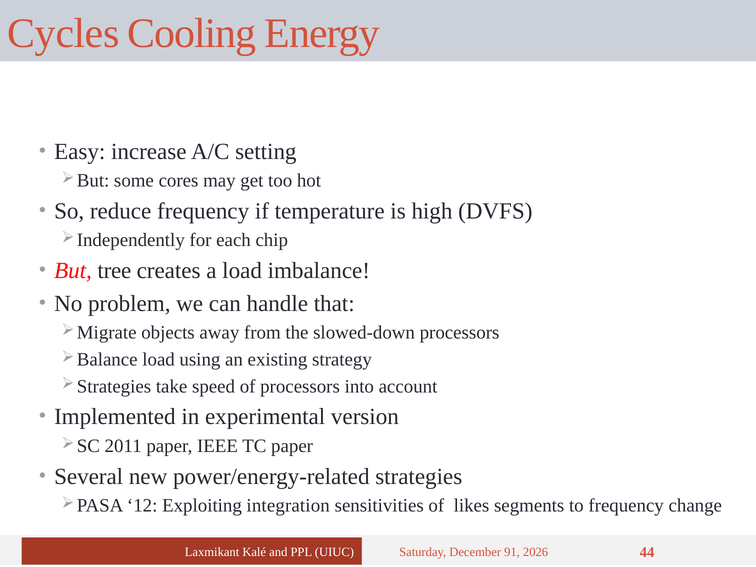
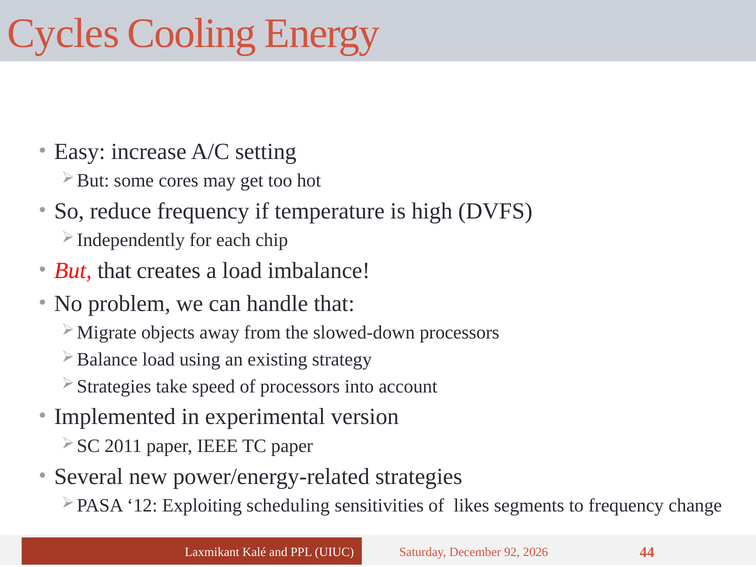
But tree: tree -> that (114, 271)
integration: integration -> scheduling (288, 506)
91: 91 -> 92 (512, 552)
